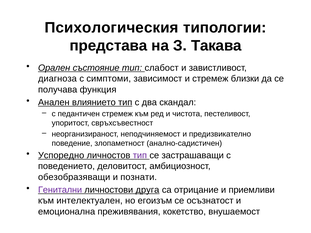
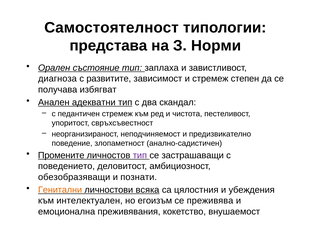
Психологическия: Психологическия -> Самостоятелност (112, 28)
Такава: Такава -> Норми (216, 46)
слабост: слабост -> заплаха (162, 68)
симптоми: симптоми -> развитите (109, 79)
близки: близки -> степен (245, 79)
функция: функция -> избягват (98, 90)
влиянието: влиянието -> адекватни (94, 102)
Успоредно: Успоредно -> Промените (61, 156)
Генитални colour: purple -> orange (60, 190)
друга: друга -> всяка (147, 190)
отрицание: отрицание -> цялостния (196, 190)
приемливи: приемливи -> убеждения (252, 190)
осъзнатост: осъзнатост -> преживява (210, 201)
